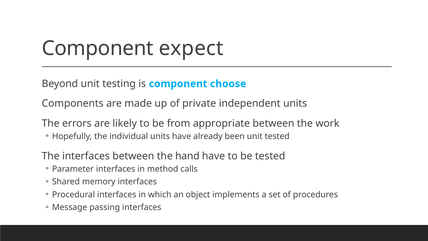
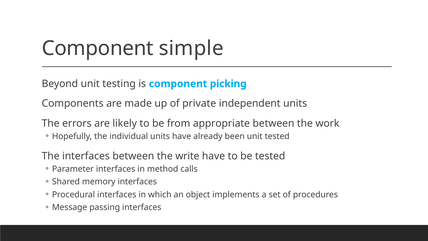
expect: expect -> simple (191, 48)
choose: choose -> picking (228, 84)
hand: hand -> write (187, 156)
